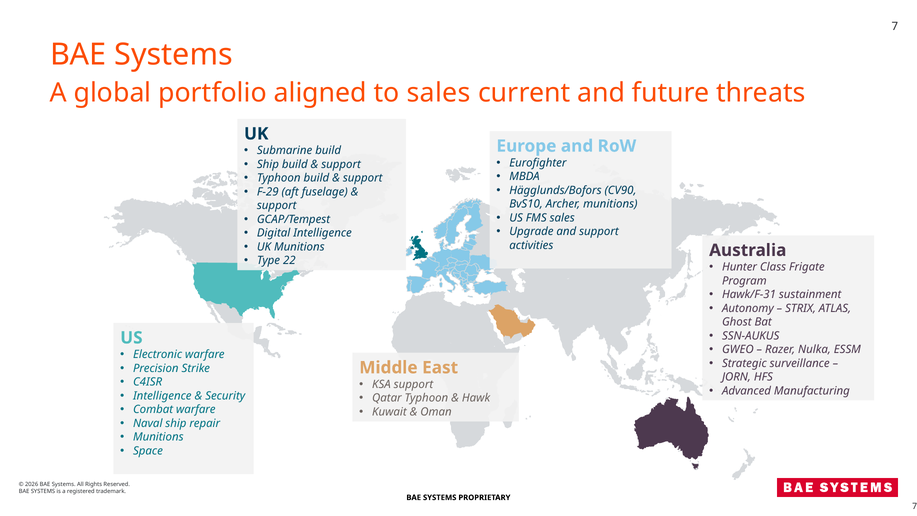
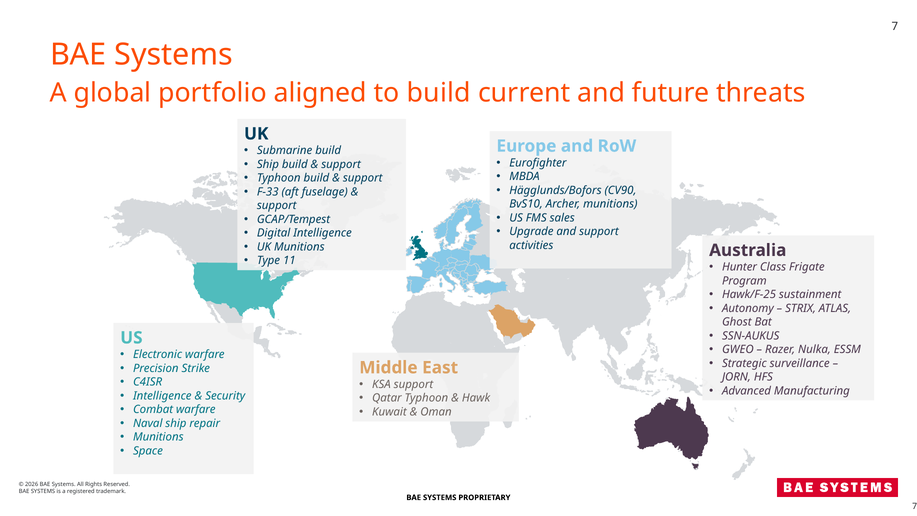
to sales: sales -> build (439, 93)
F-29: F-29 -> F-33 (268, 192)
22: 22 -> 11 (289, 261)
Hawk/F-31: Hawk/F-31 -> Hawk/F-25 (749, 294)
